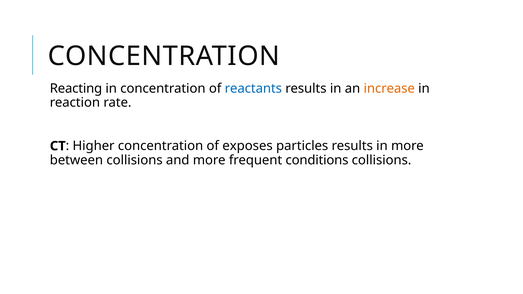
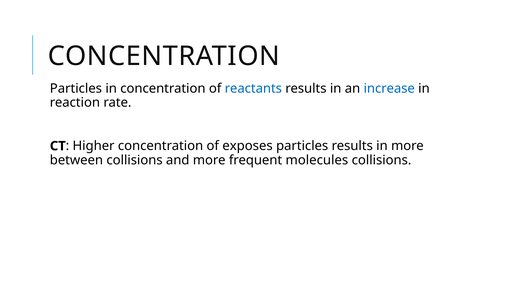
Reacting: Reacting -> Particles (76, 88)
increase colour: orange -> blue (389, 88)
conditions: conditions -> molecules (317, 160)
